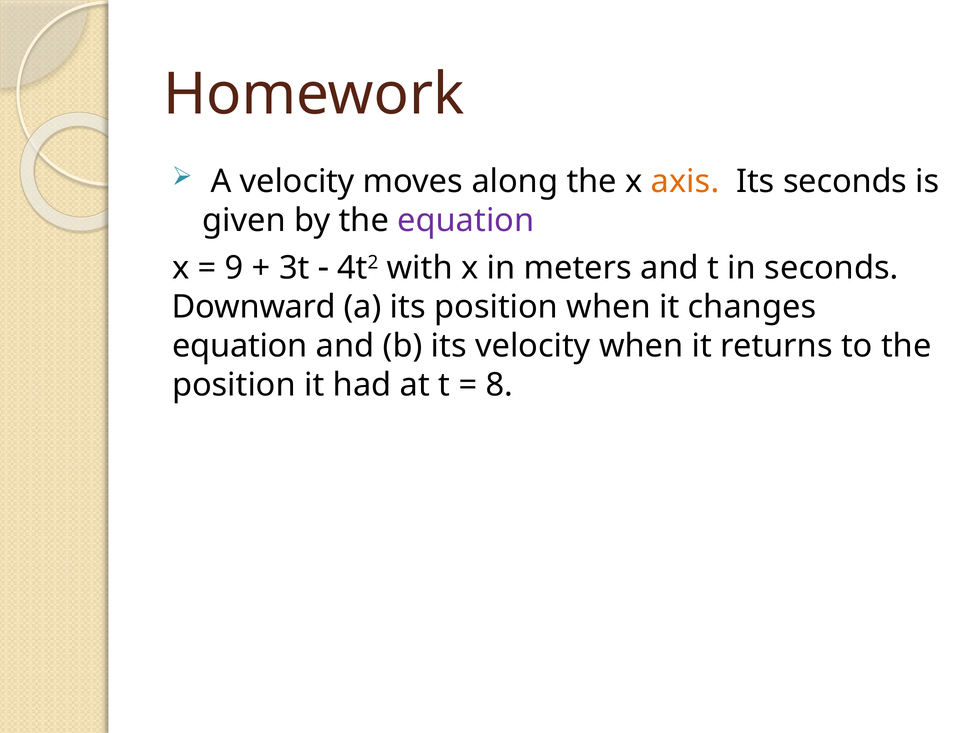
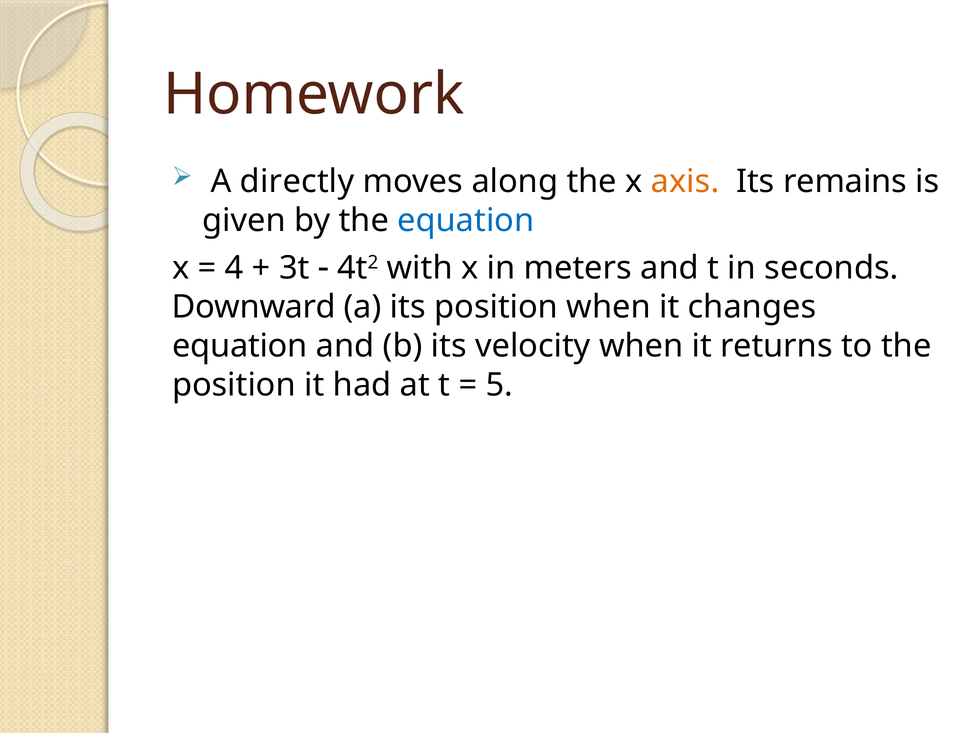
A velocity: velocity -> directly (297, 182)
Its seconds: seconds -> remains (845, 182)
equation colour: purple -> blue (466, 221)
9: 9 -> 4 (234, 268)
8: 8 -> 5 (499, 385)
